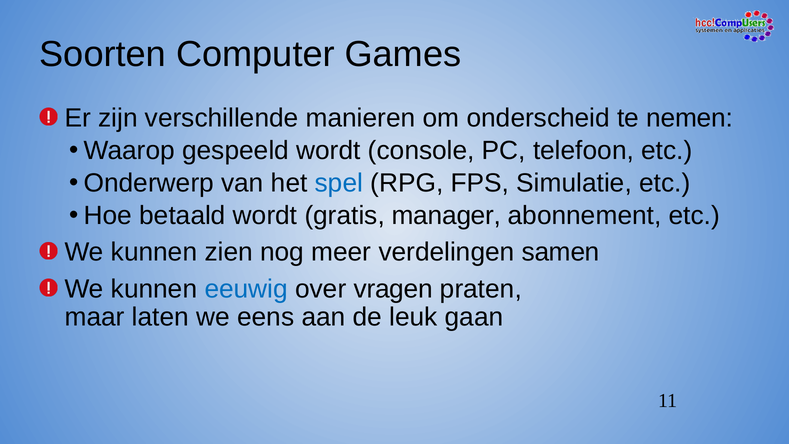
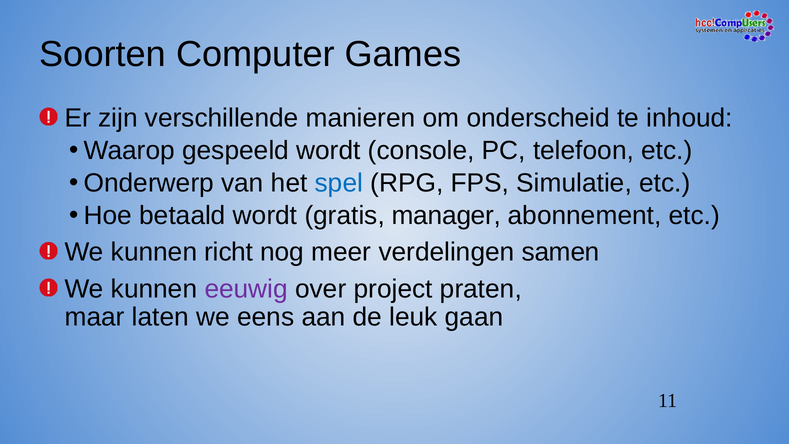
nemen: nemen -> inhoud (690, 118)
zien: zien -> richt (229, 252)
eeuwig colour: blue -> purple (246, 289)
vragen: vragen -> project (393, 289)
